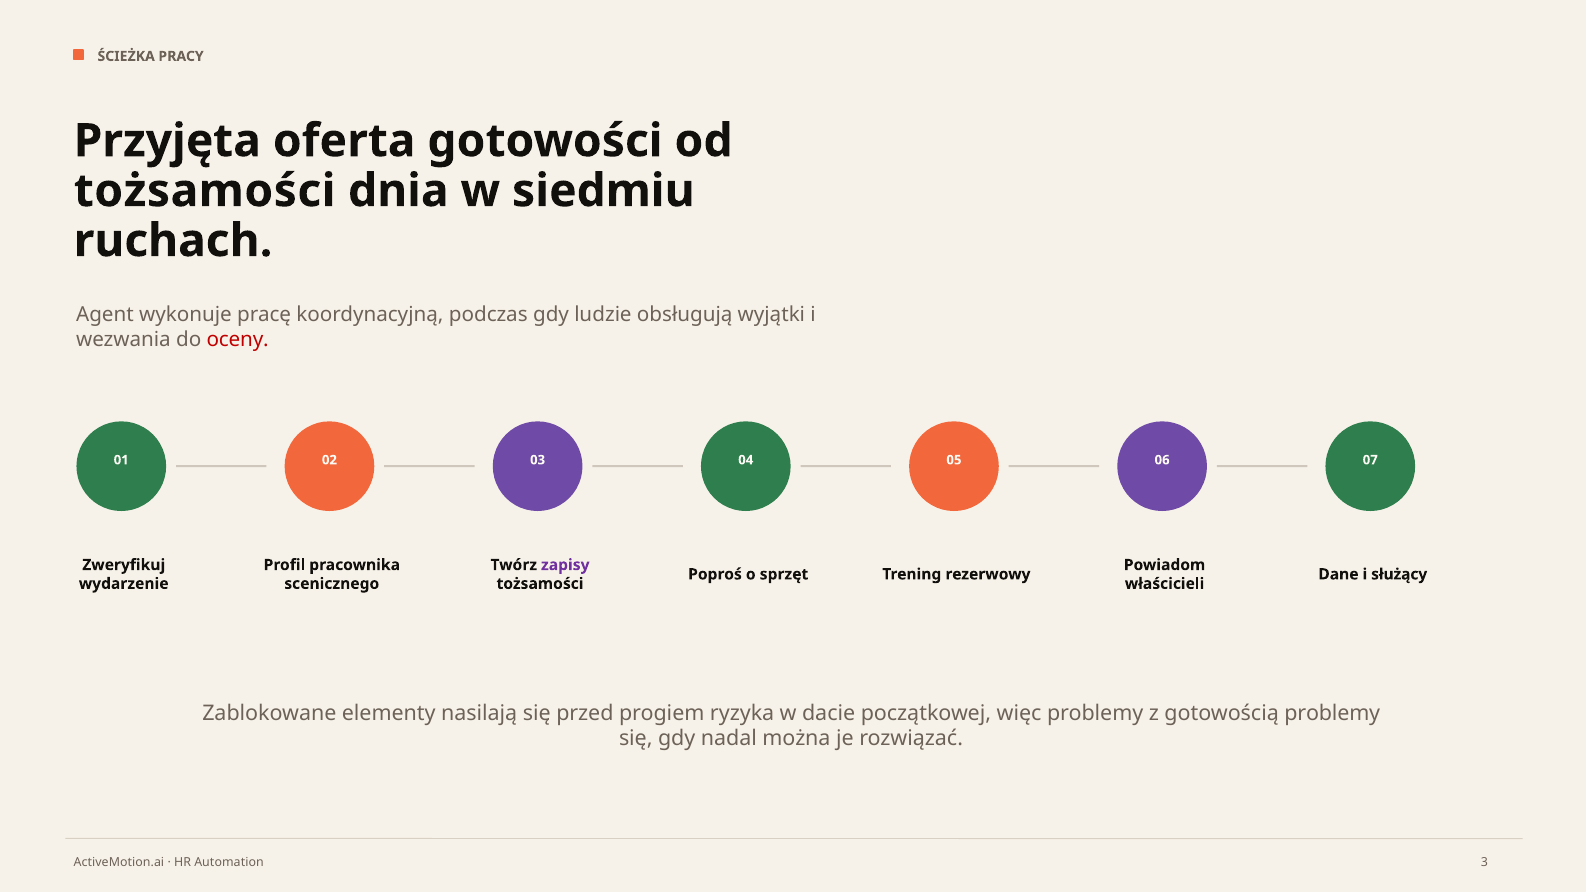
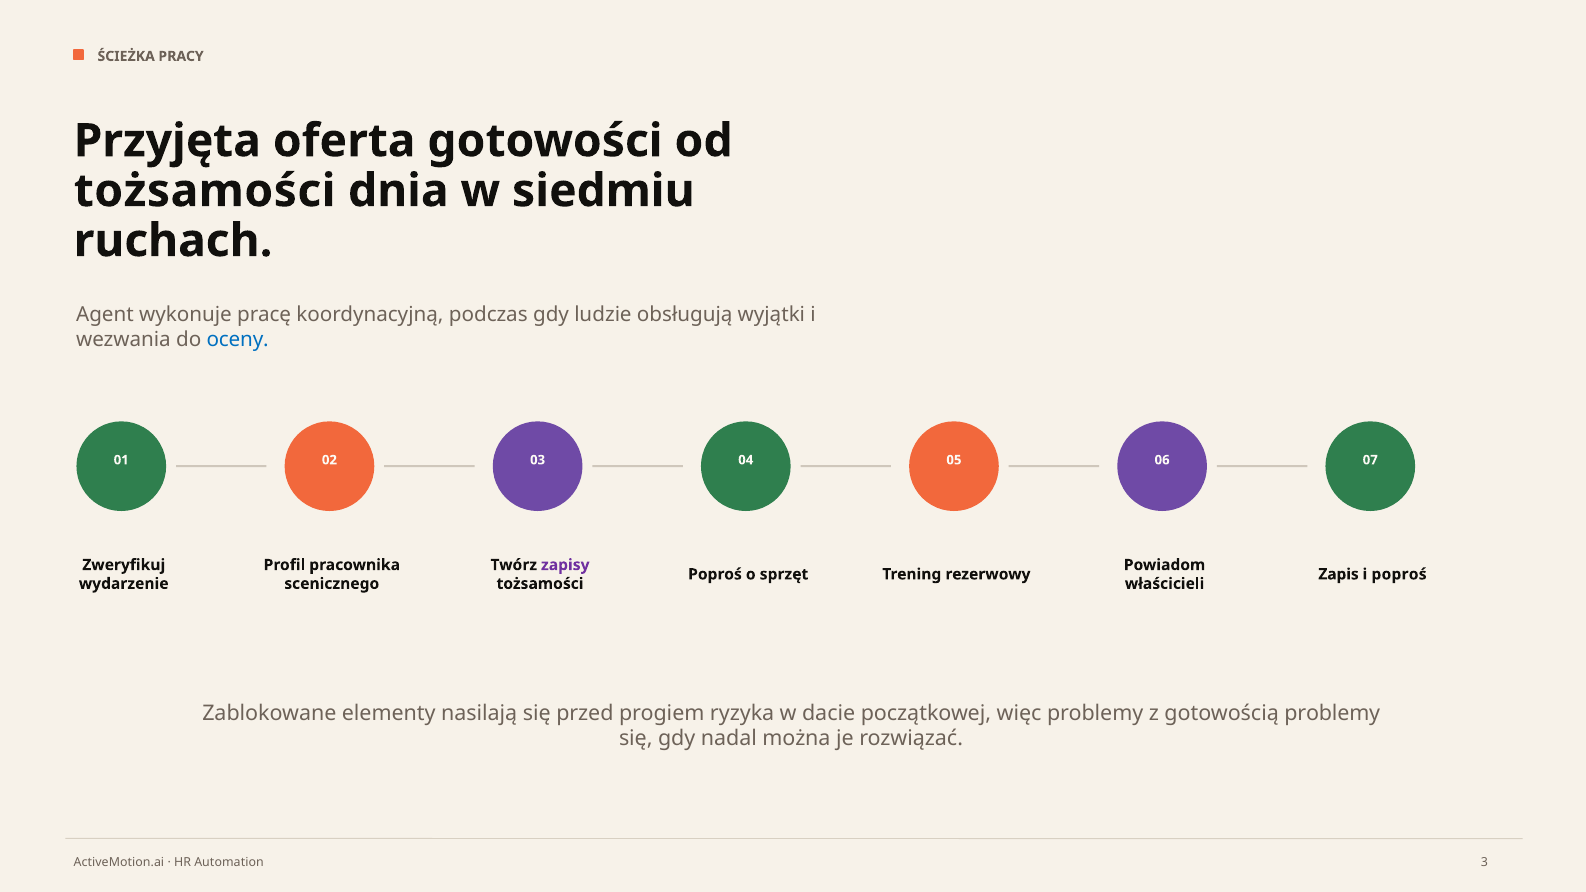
oceny colour: red -> blue (238, 340)
Dane: Dane -> Zapis (1338, 574)
i służący: służący -> poproś (1399, 574)
